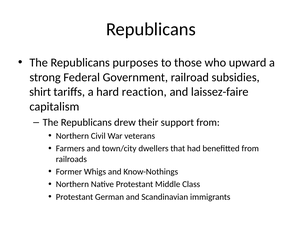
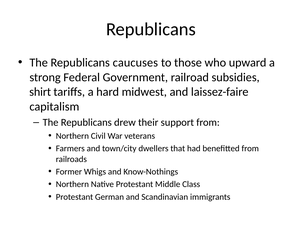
purposes: purposes -> caucuses (135, 63)
reaction: reaction -> midwest (144, 92)
